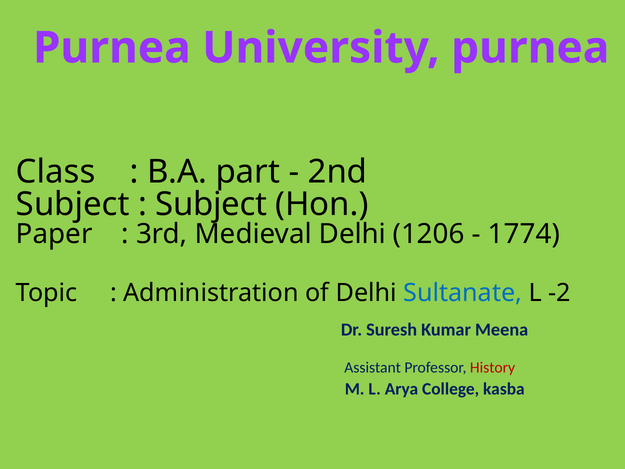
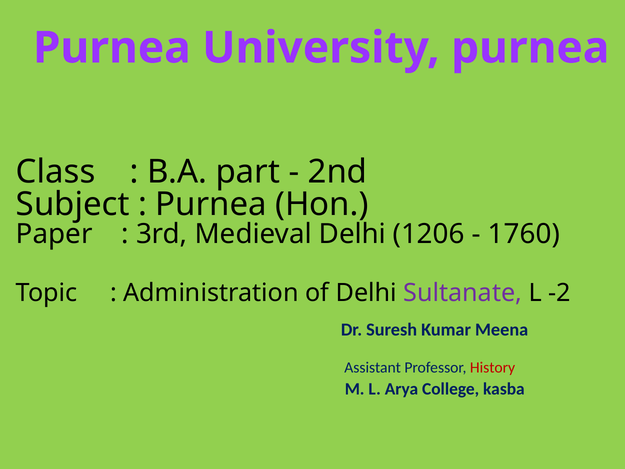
Subject: Subject -> Purnea (211, 204)
1774: 1774 -> 1760 (524, 234)
Sultanate colour: blue -> purple (463, 293)
